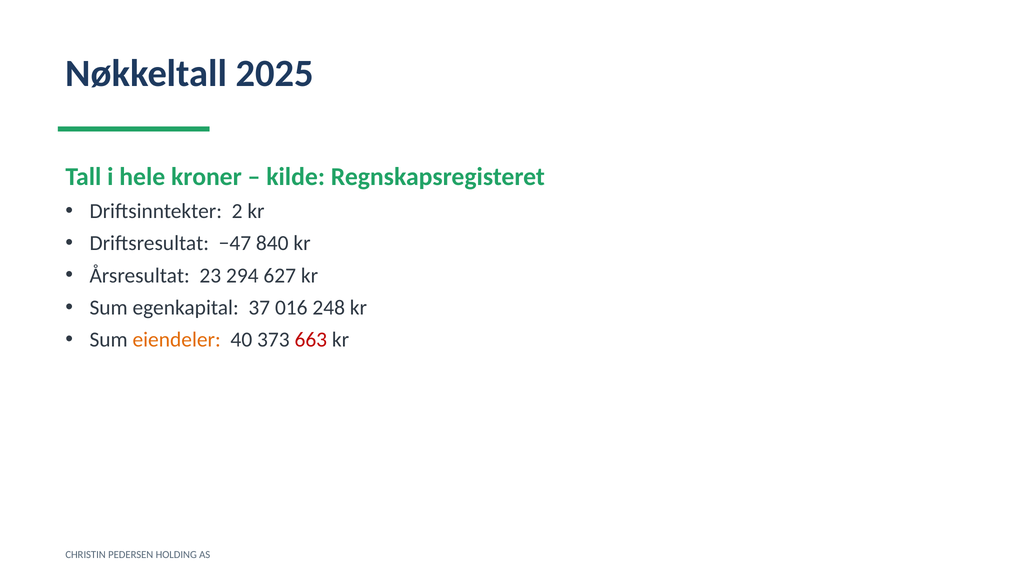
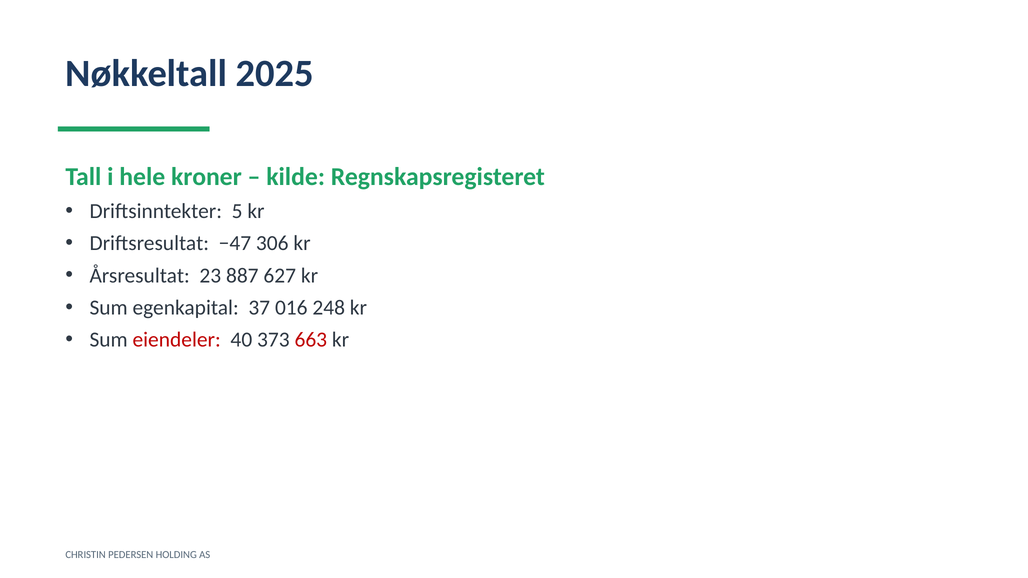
2: 2 -> 5 (237, 211)
840: 840 -> 306 (272, 244)
294: 294 -> 887 (242, 276)
eiendeler colour: orange -> red (177, 340)
